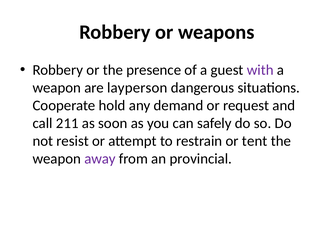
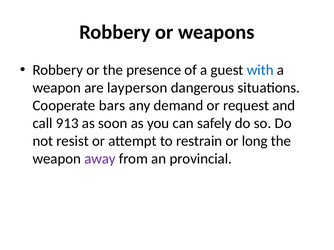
with colour: purple -> blue (260, 70)
hold: hold -> bars (112, 106)
211: 211 -> 913 (67, 124)
tent: tent -> long (255, 141)
